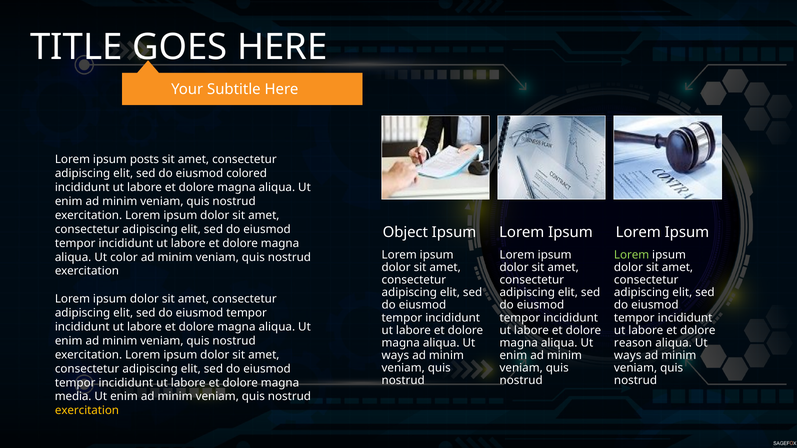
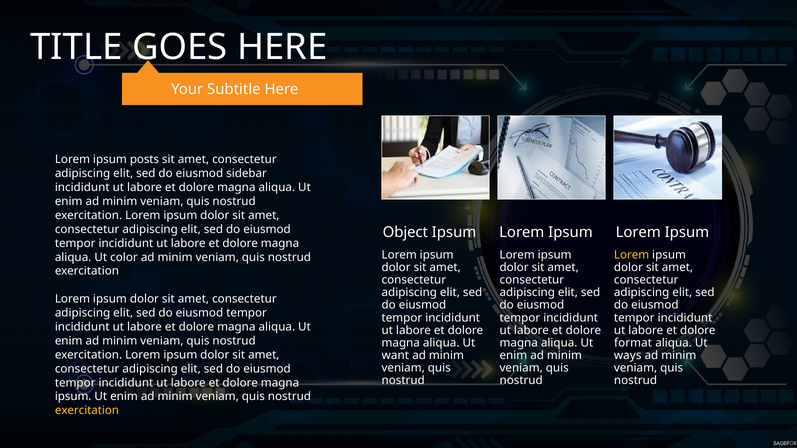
colored: colored -> sidebar (247, 174)
Lorem colour: light green -> yellow (632, 255)
reason: reason -> format (633, 343)
ways: ways -> want (395, 356)
media: media -> ipsum (73, 397)
